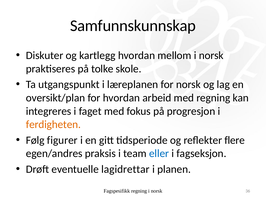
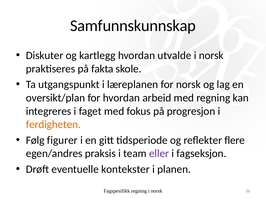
mellom: mellom -> utvalde (174, 55)
tolke: tolke -> fakta (102, 69)
eller colour: blue -> purple (159, 153)
lagidrettar: lagidrettar -> kontekster (126, 169)
